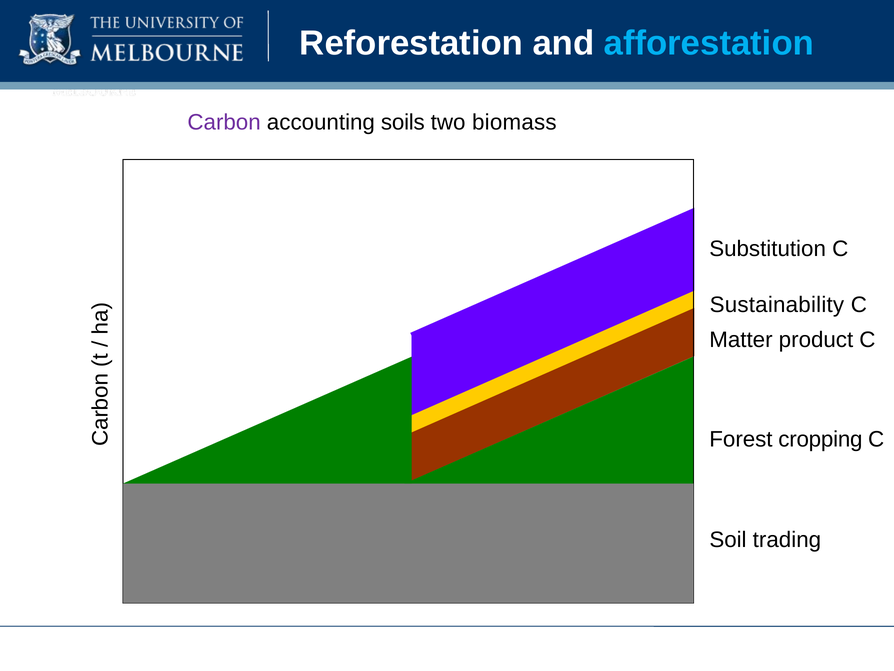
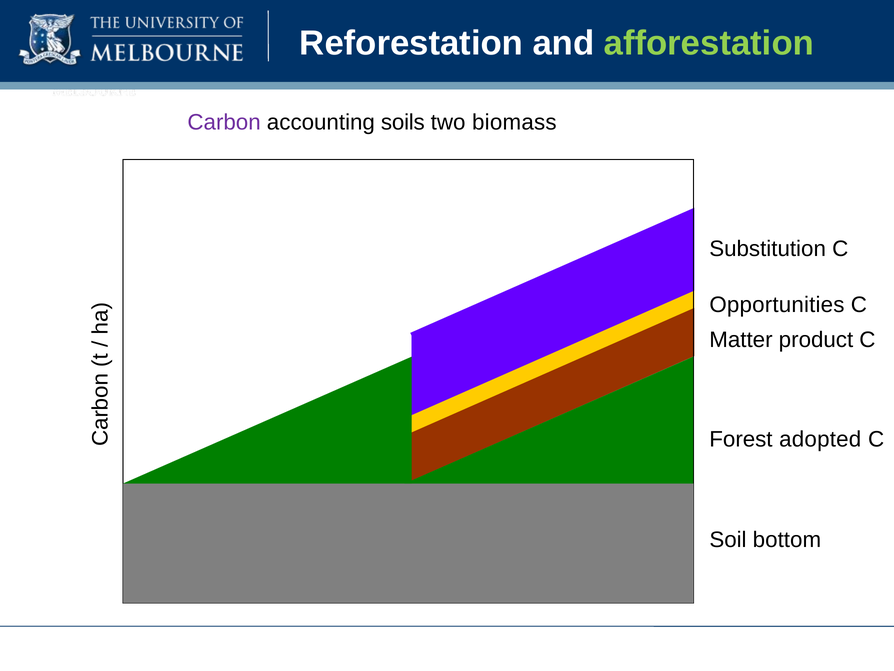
afforestation colour: light blue -> light green (709, 43)
Sustainability: Sustainability -> Opportunities (777, 305)
cropping: cropping -> adopted (820, 439)
trading: trading -> bottom (787, 540)
